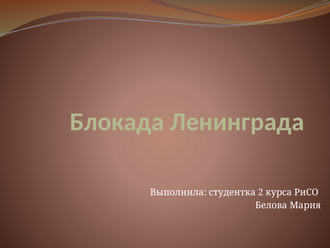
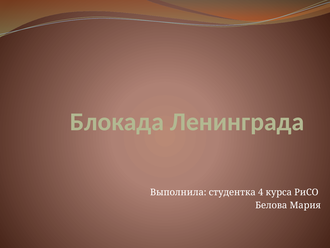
2: 2 -> 4 (261, 192)
